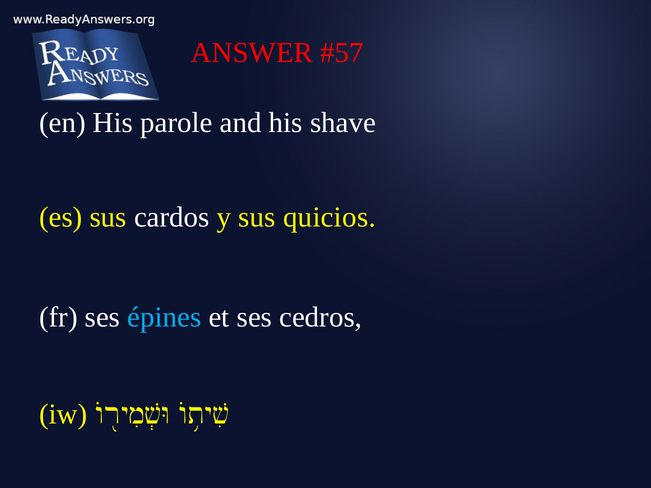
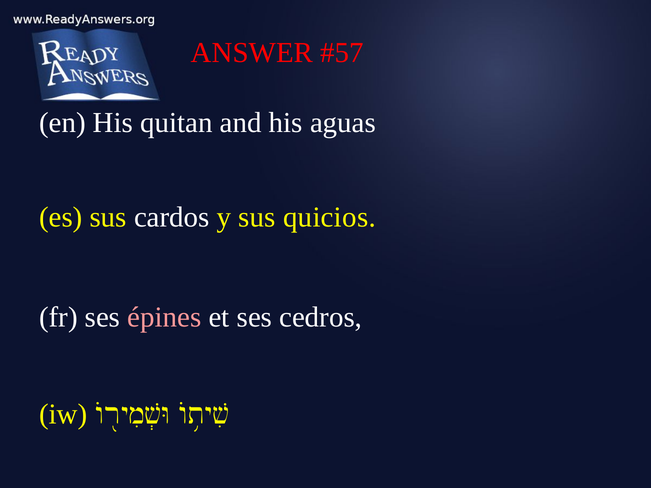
parole: parole -> quitan (177, 123)
shave: shave -> aguas (343, 123)
épines colour: light blue -> pink (164, 318)
